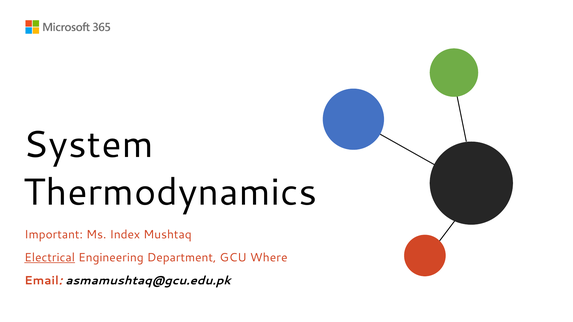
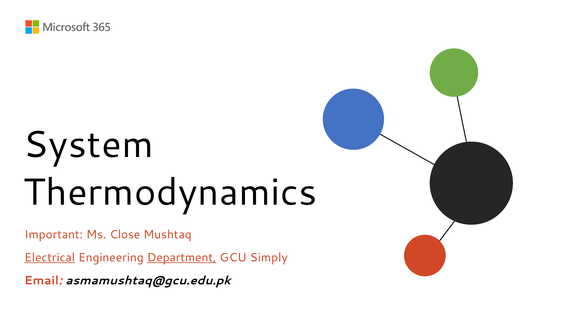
Index: Index -> Close (125, 235)
Department underline: none -> present (182, 258)
Where: Where -> Simply (269, 258)
